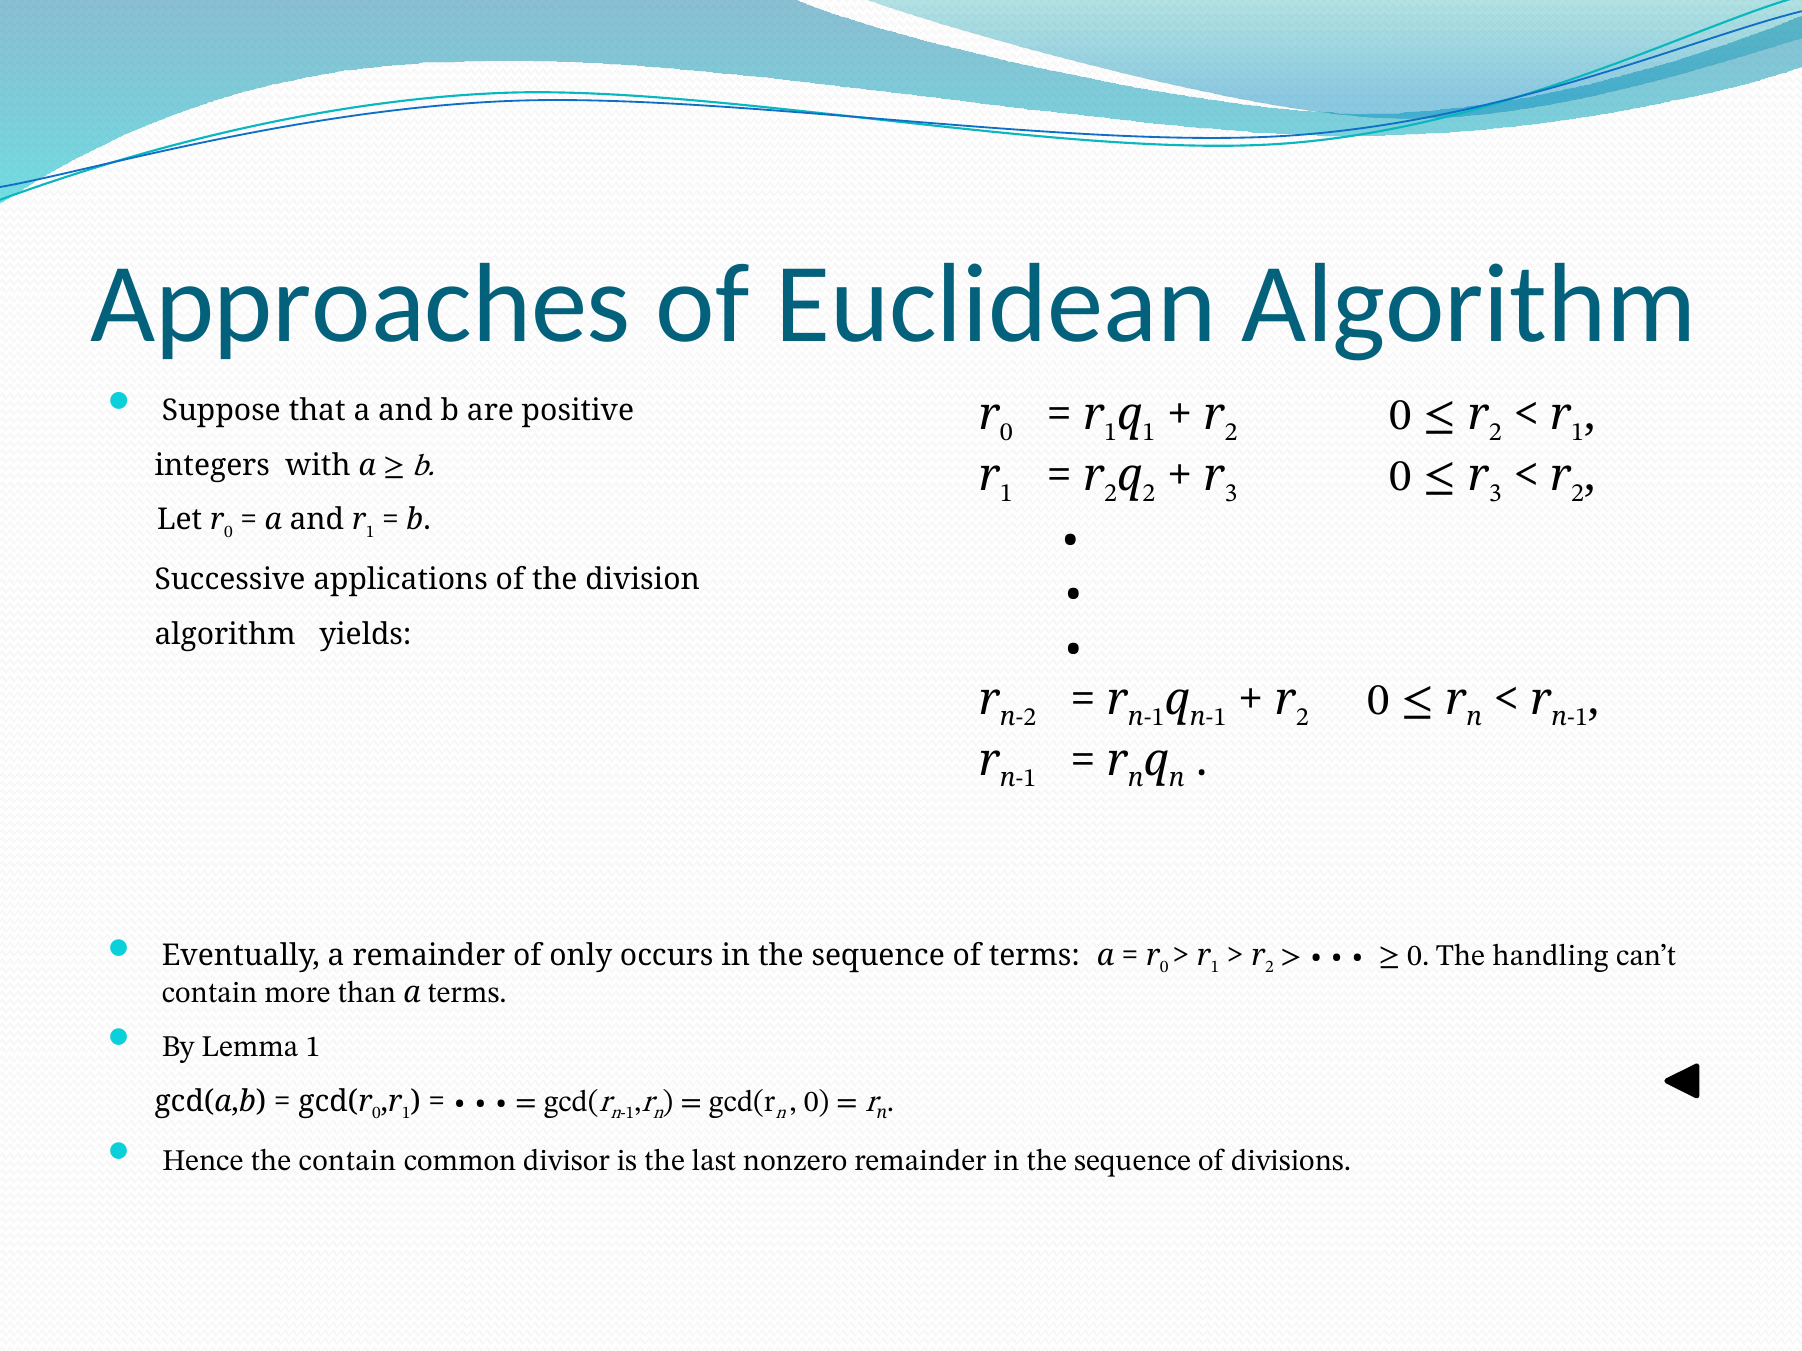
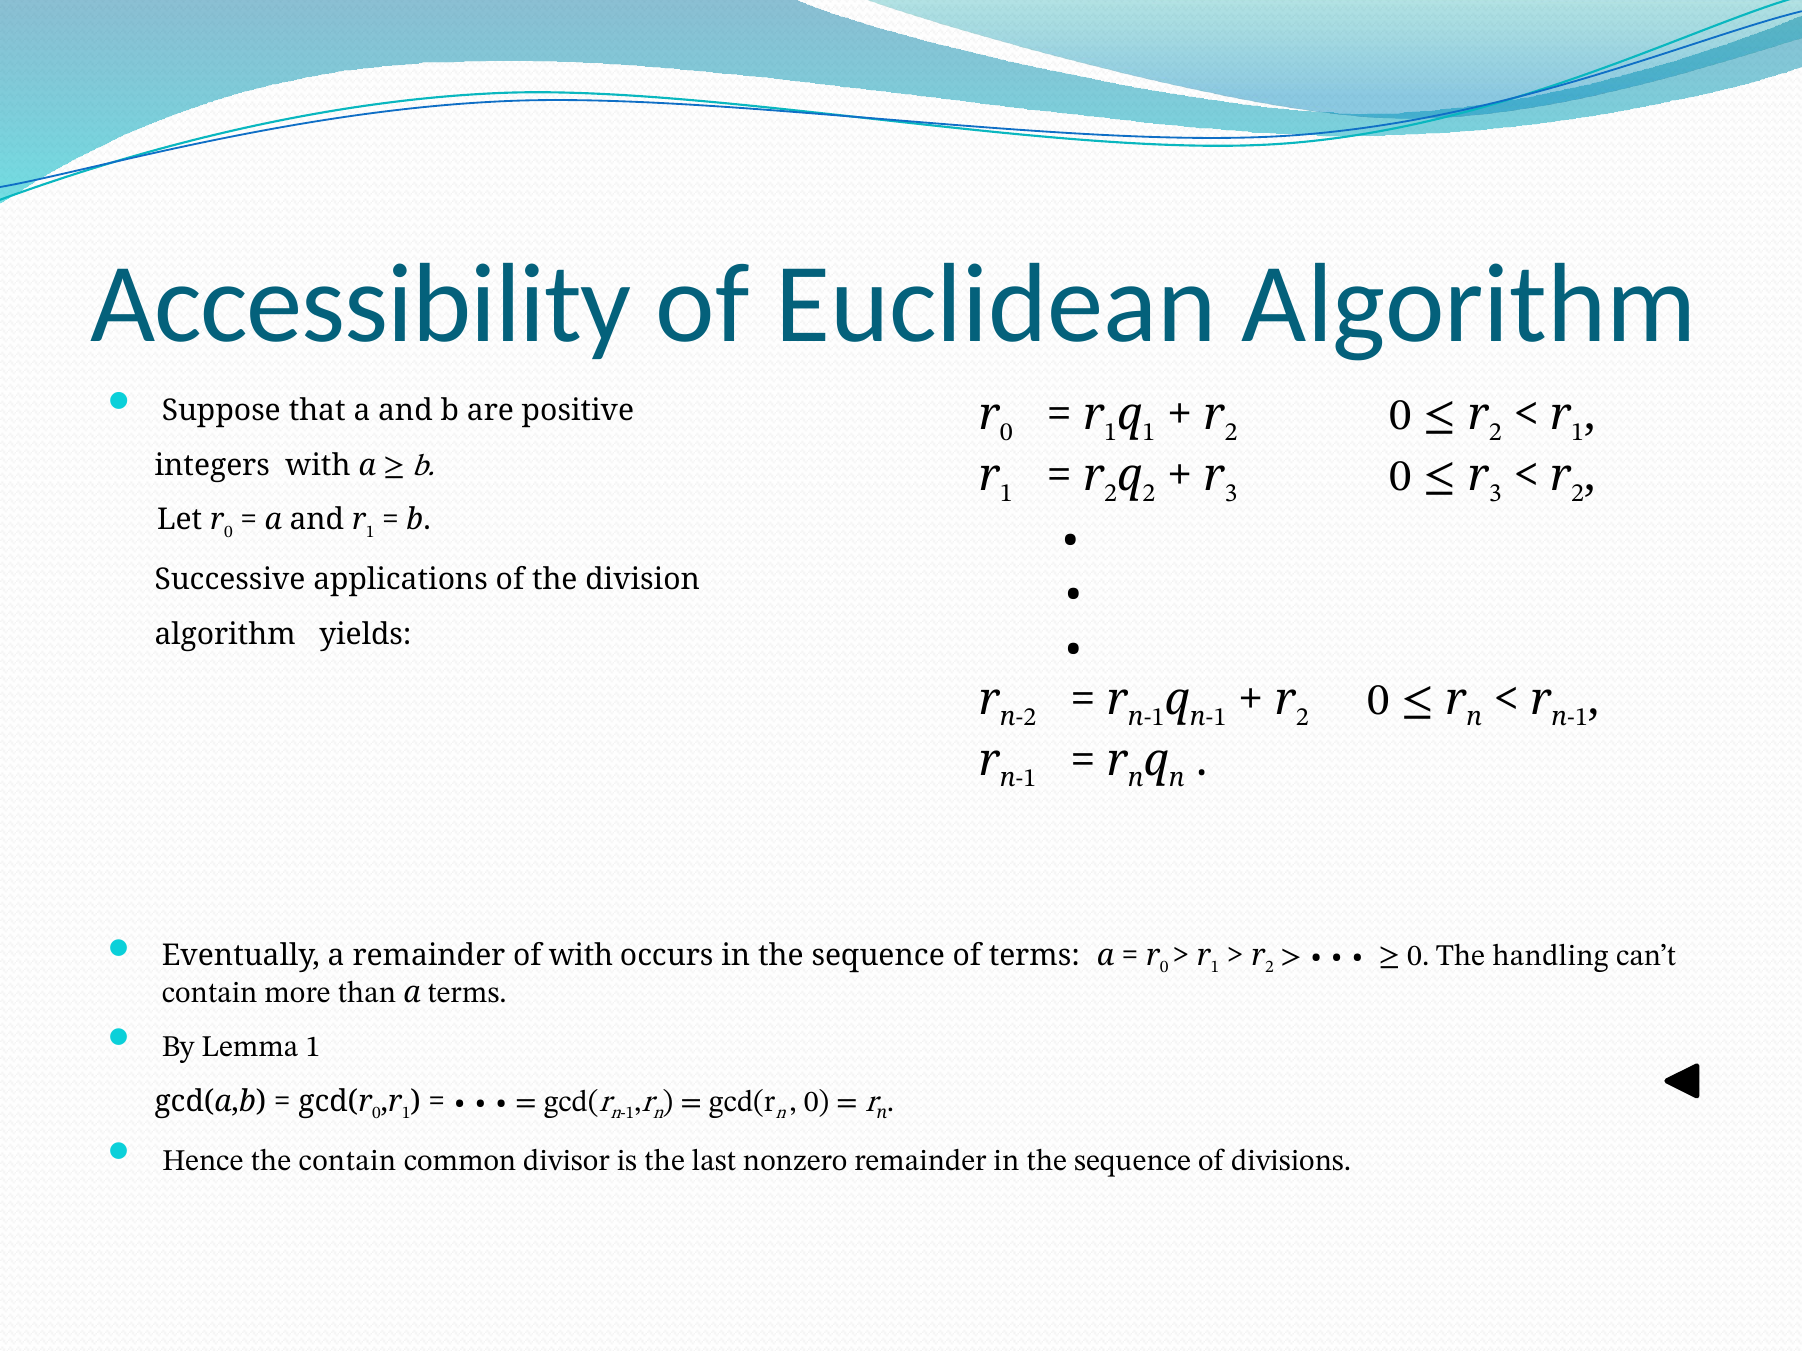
Approaches: Approaches -> Accessibility (361, 304)
of only: only -> with (581, 956)
